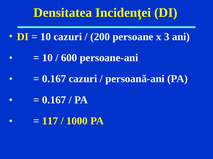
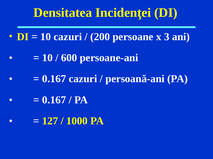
117: 117 -> 127 (50, 121)
